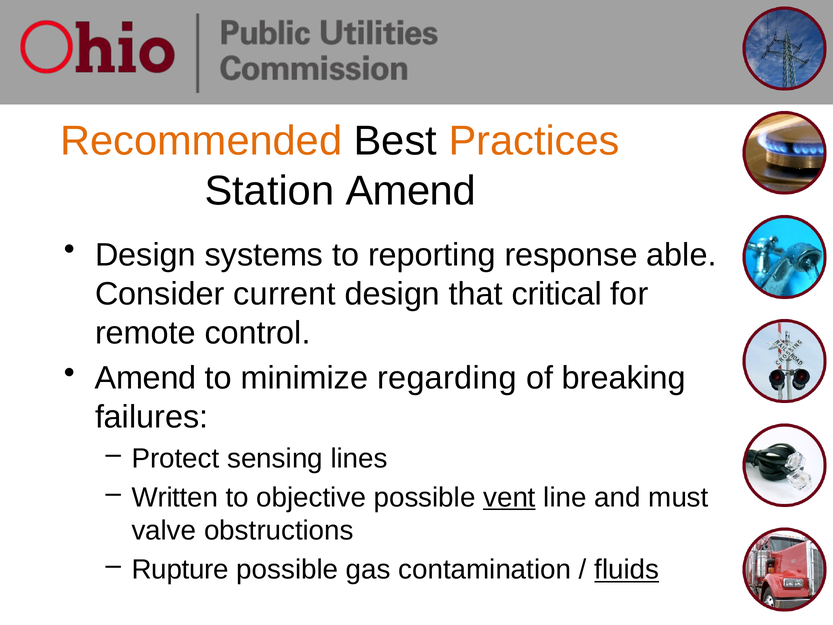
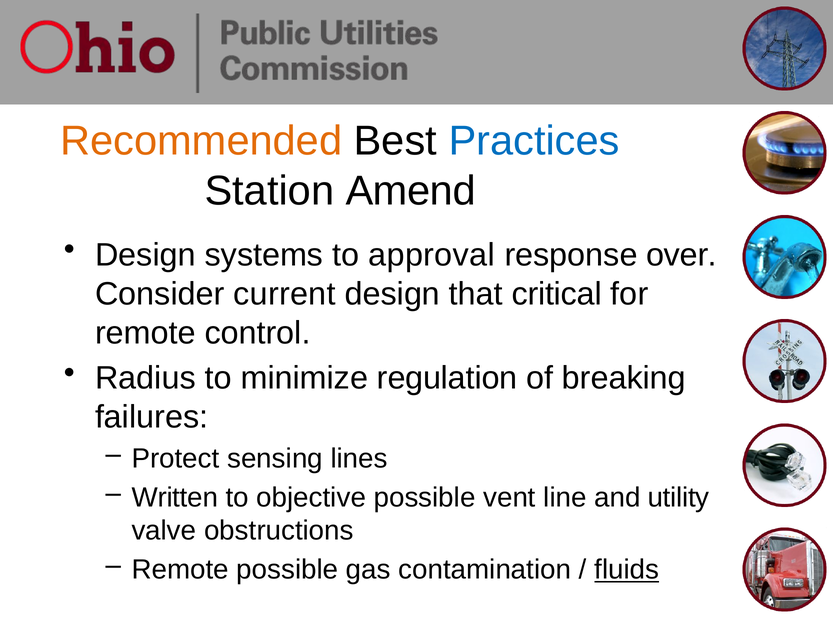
Practices colour: orange -> blue (534, 141)
reporting: reporting -> approval (432, 255)
able: able -> over (682, 255)
Amend: Amend -> Radius (145, 378)
regarding: regarding -> regulation (447, 378)
vent underline: present -> none (509, 497)
must: must -> utility (679, 497)
Rupture: Rupture -> Remote (180, 569)
